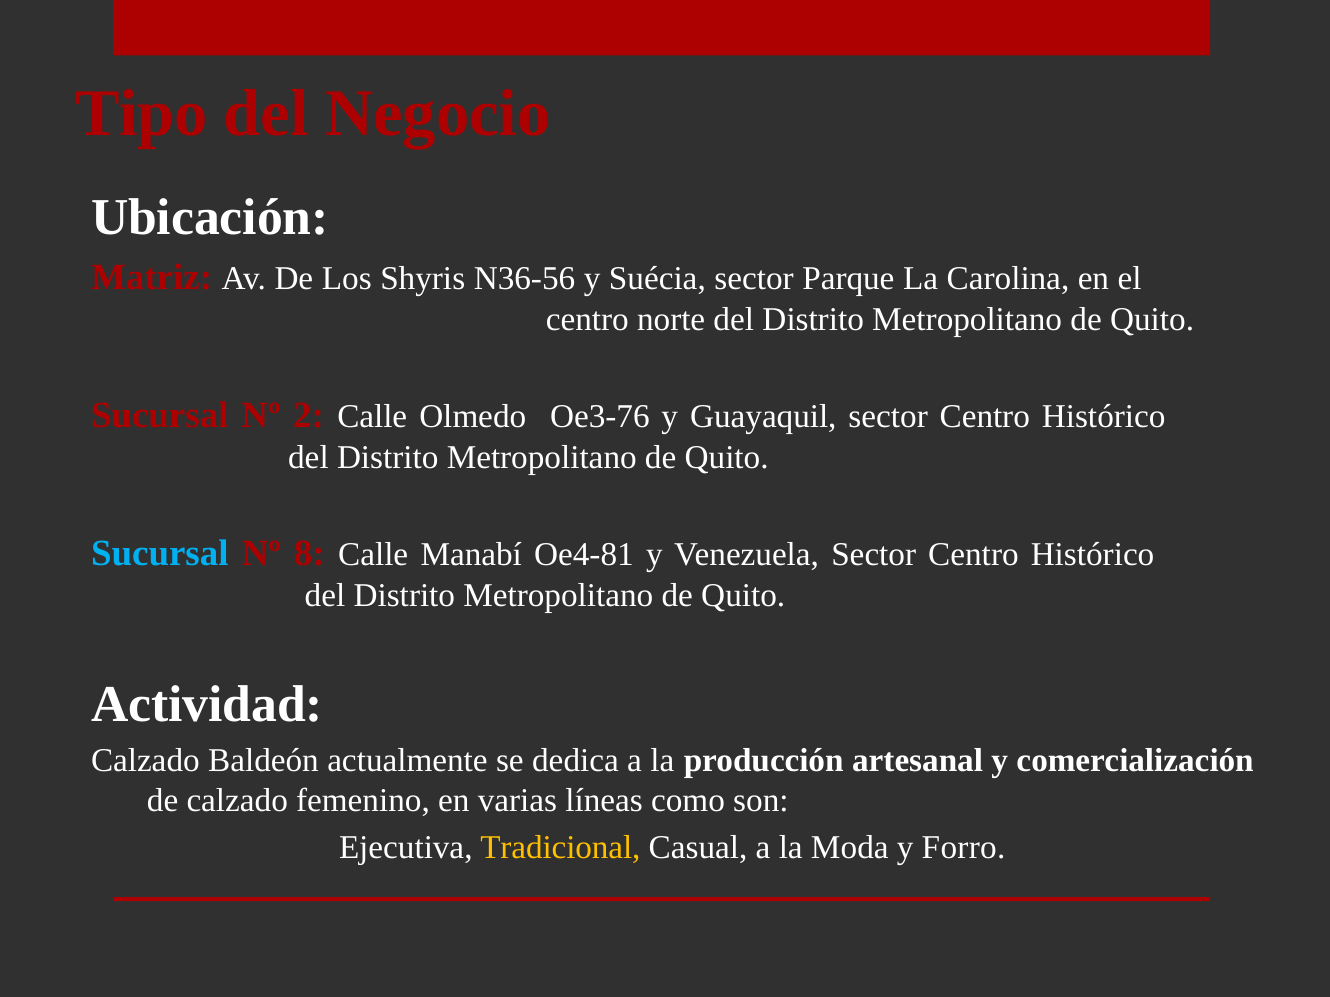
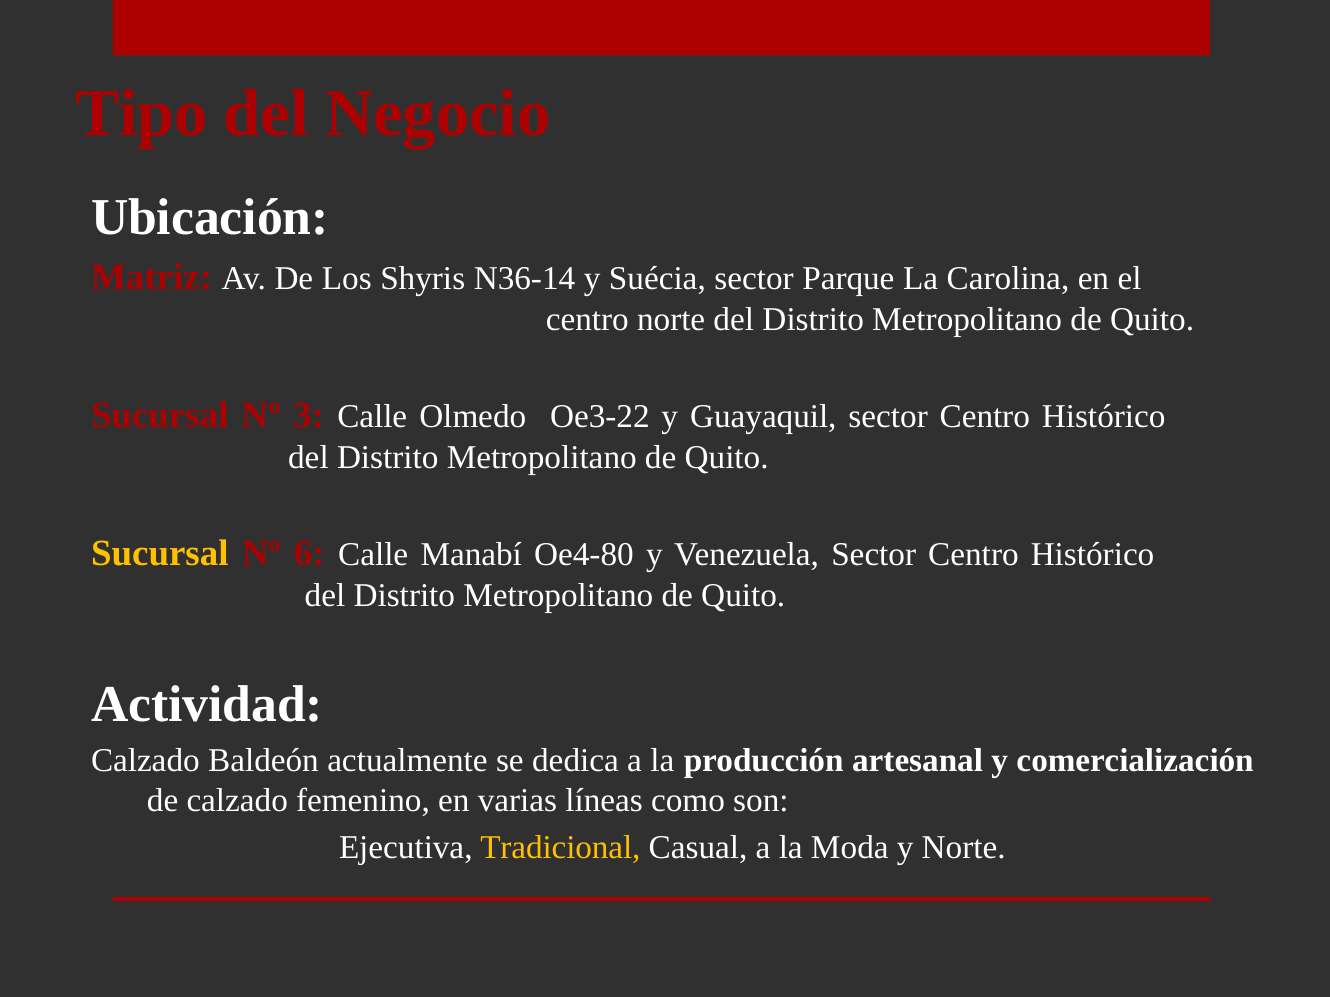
N36-56: N36-56 -> N36-14 (525, 279)
2: 2 -> 3 (309, 416)
Oe3-76: Oe3-76 -> Oe3-22 (600, 417)
Sucursal colour: light blue -> yellow (160, 554)
8: 8 -> 6 (309, 554)
Oe4-81: Oe4-81 -> Oe4-80 (584, 555)
y Forro: Forro -> Norte (964, 848)
